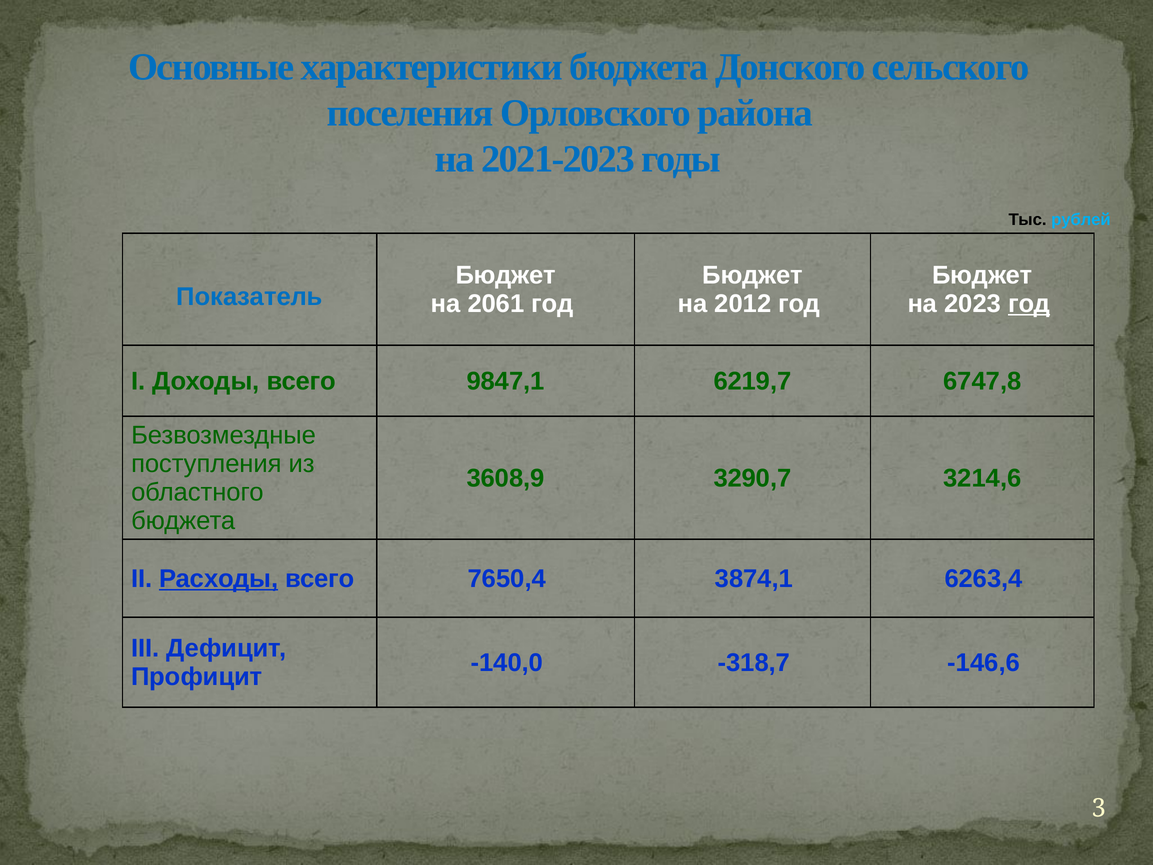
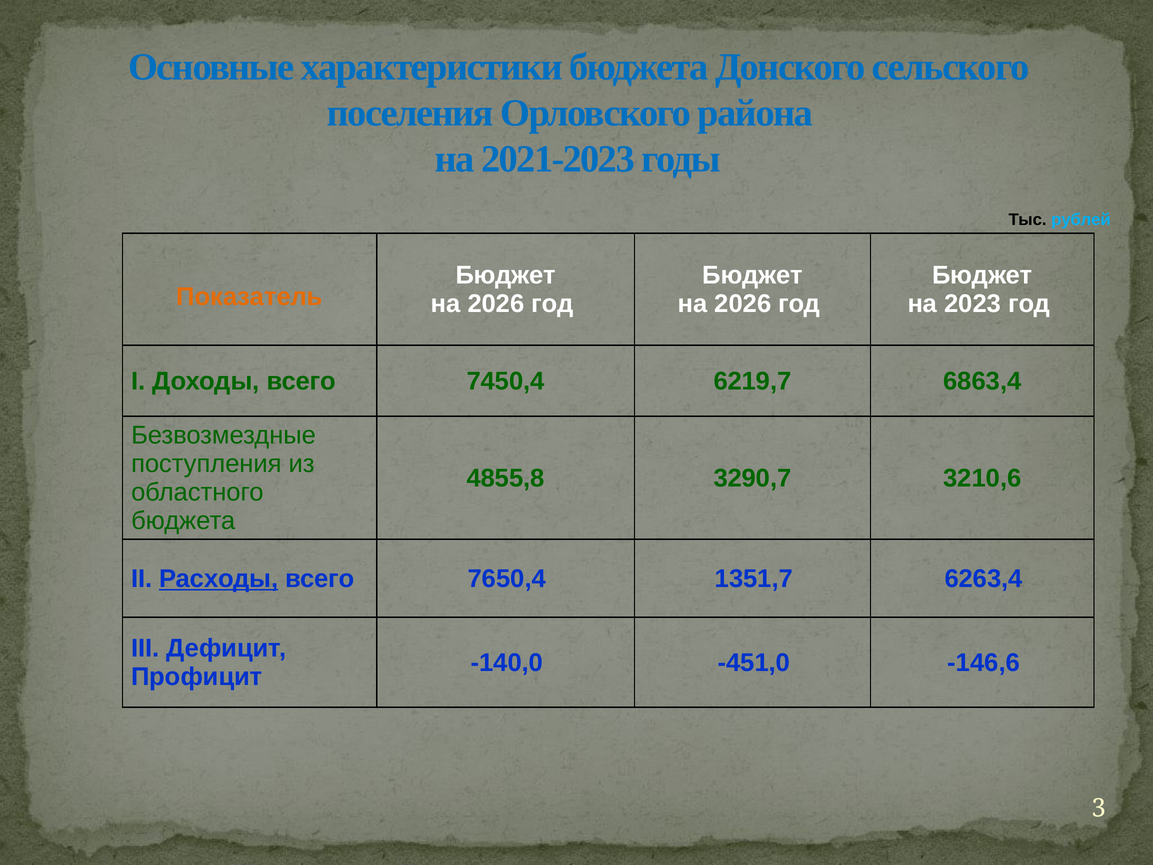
Показатель colour: blue -> orange (250, 297)
2061: 2061 -> 2026 (496, 304)
2012: 2012 -> 2026 (743, 304)
год underline: present -> none (1029, 304)
9847,1: 9847,1 -> 7450,4 (506, 381)
6747,8: 6747,8 -> 6863,4 (982, 381)
3608,9: 3608,9 -> 4855,8 (506, 478)
3214,6: 3214,6 -> 3210,6 (982, 478)
3874,1: 3874,1 -> 1351,7 (754, 579)
-318,7: -318,7 -> -451,0 (754, 663)
